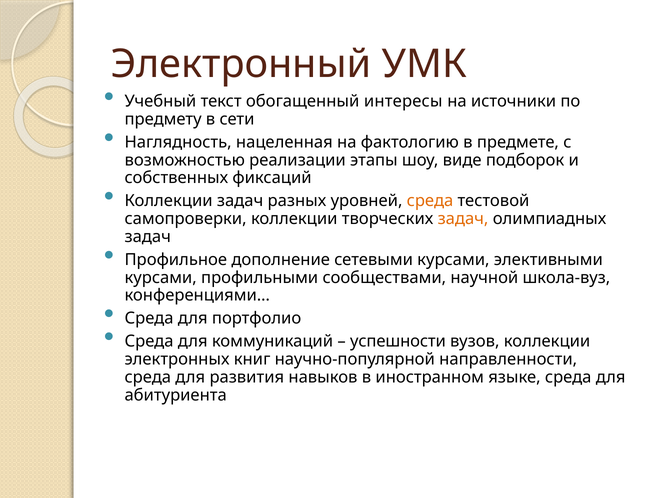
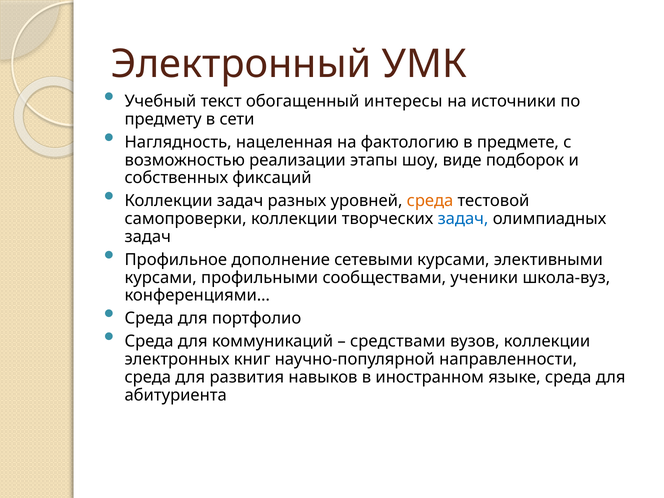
задач colour: orange -> blue (463, 219)
научной: научной -> ученики (484, 278)
успешности: успешности -> средствами (398, 341)
